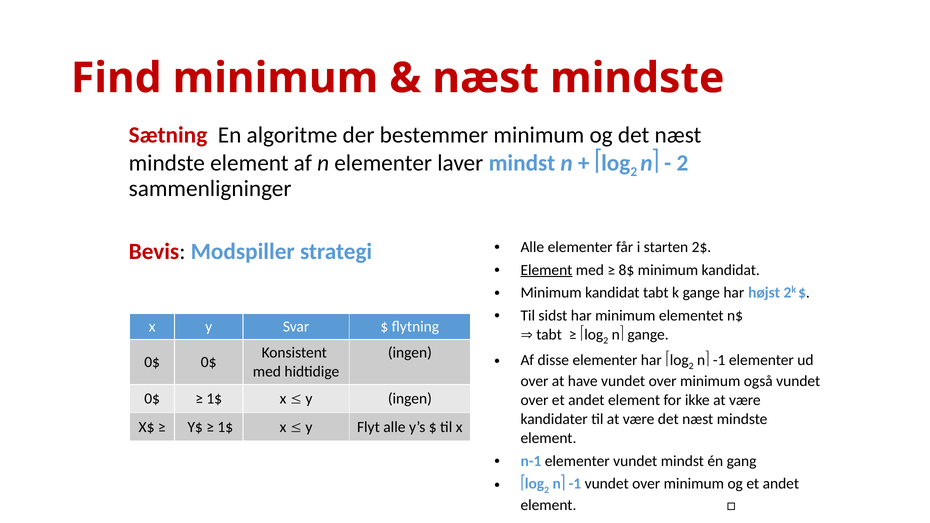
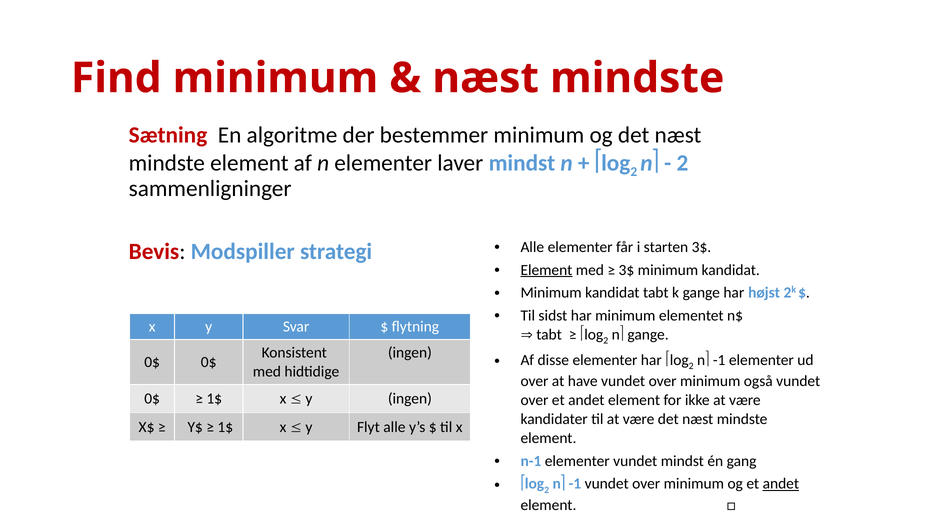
starten 2$: 2$ -> 3$ (701, 247)
8$: 8$ -> 3$ (626, 270)
andet underline: none -> present (781, 484)
